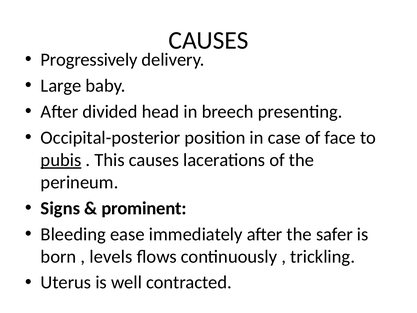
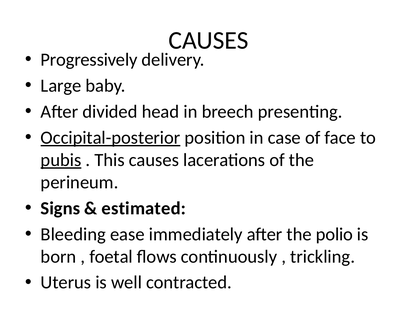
Occipital-posterior underline: none -> present (111, 138)
prominent: prominent -> estimated (144, 208)
safer: safer -> polio (334, 234)
levels: levels -> foetal (111, 256)
